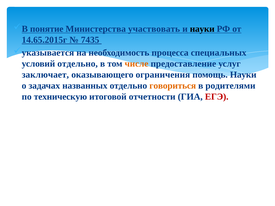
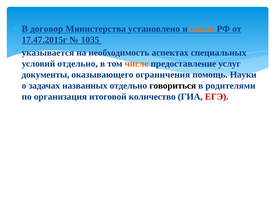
понятие: понятие -> договор (47, 29)
участвовать: участвовать -> установлено (154, 29)
науки colour: black -> orange (202, 29)
14.65.2015г: 14.65.2015г -> 17.47.2015г (44, 40)
7435: 7435 -> 1035 (90, 40)
процесса: процесса -> аспектах (170, 53)
заключает: заключает -> документы (45, 75)
говориться colour: orange -> black (173, 86)
техническую: техническую -> организация (60, 97)
отчетности: отчетности -> количество (152, 97)
